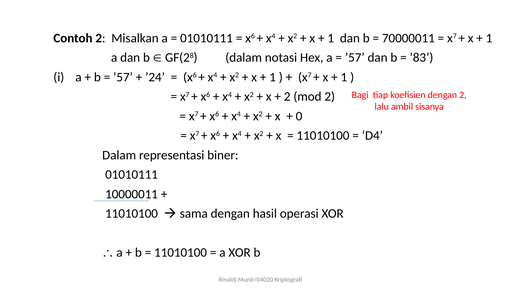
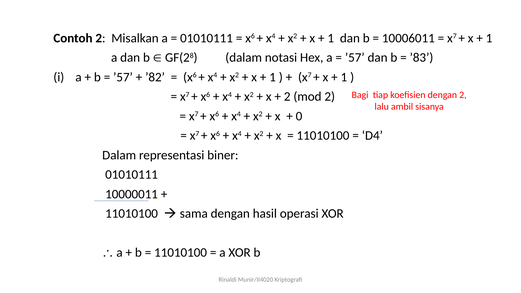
70000011: 70000011 -> 10006011 (408, 38)
’24: ’24 -> ’82 (155, 77)
